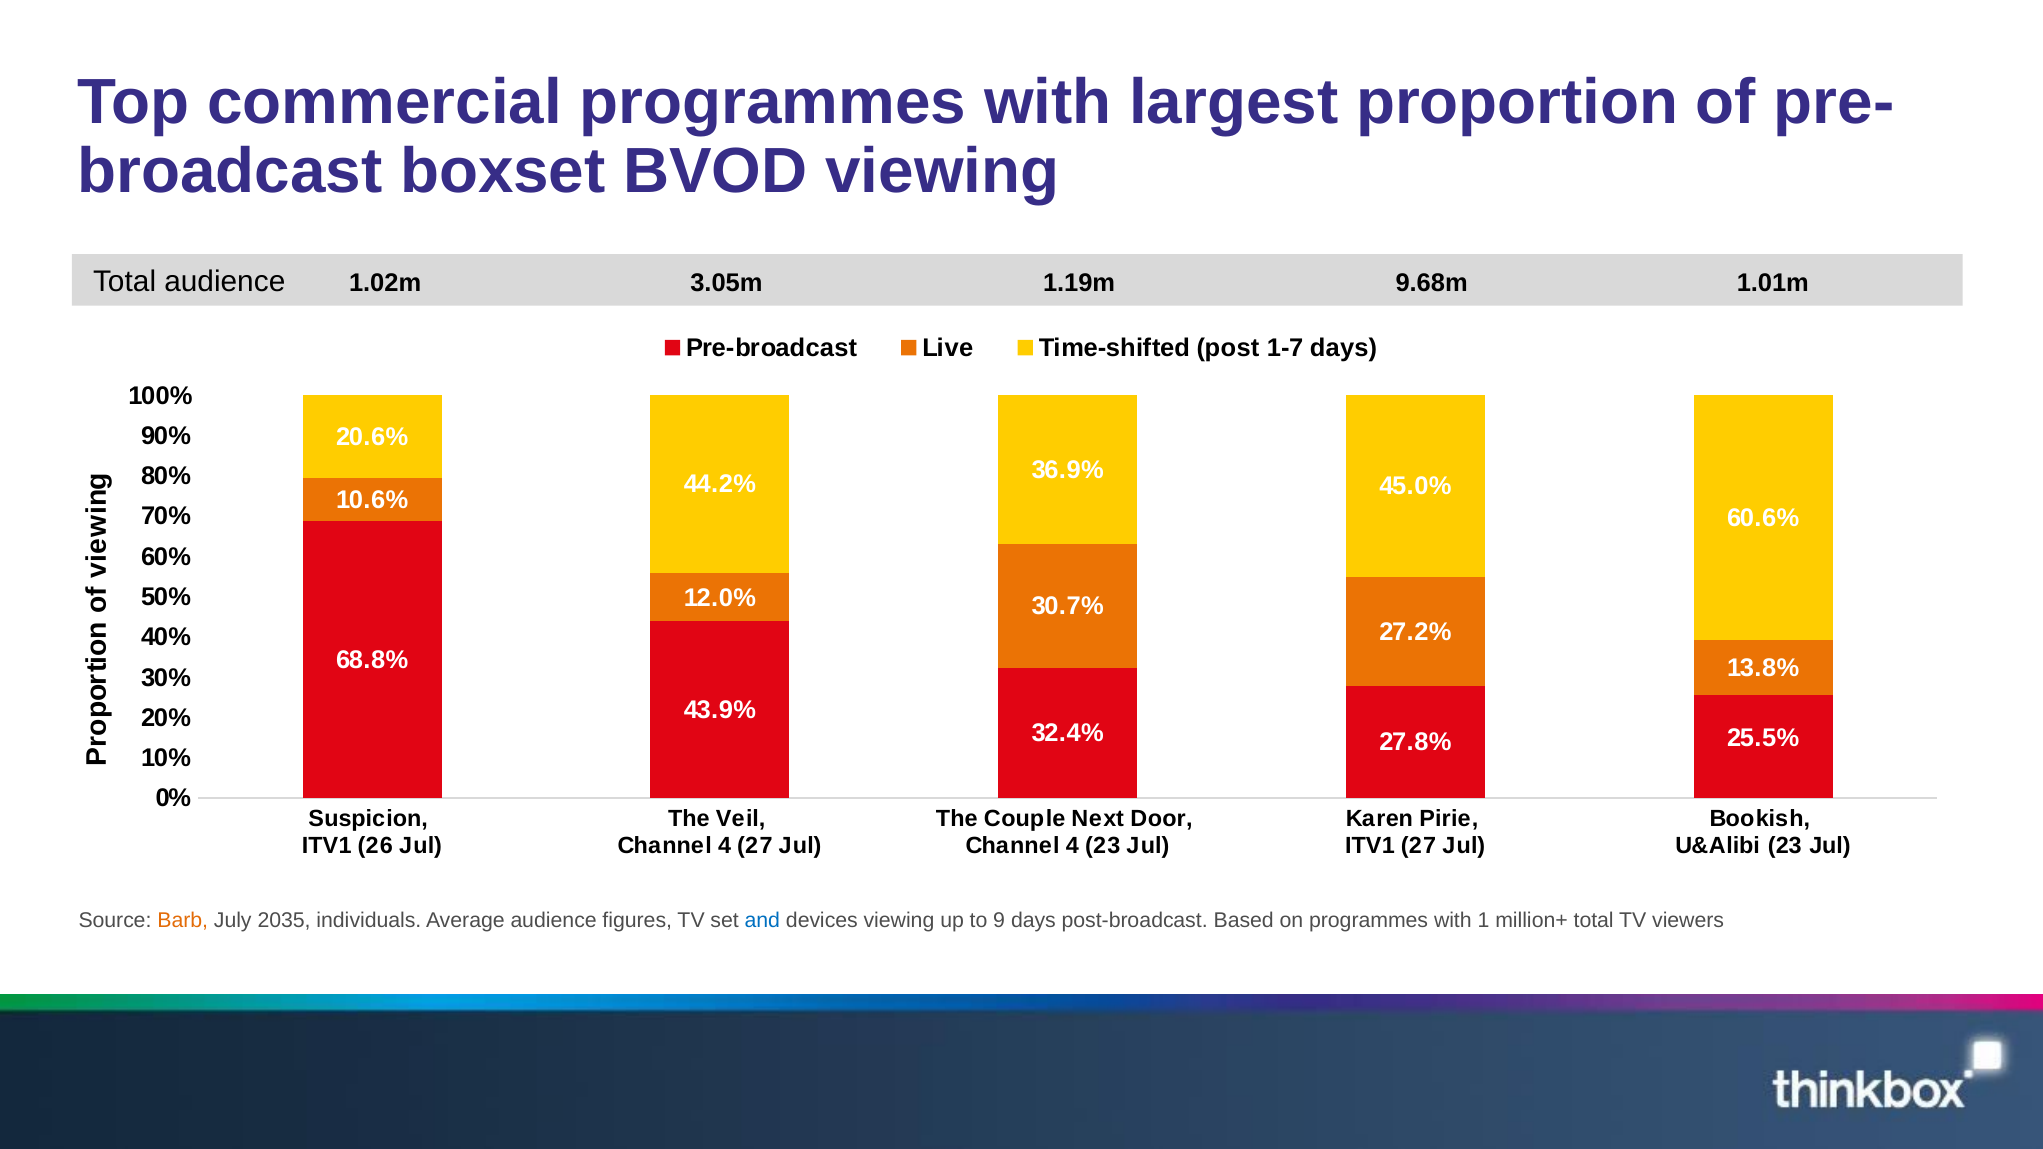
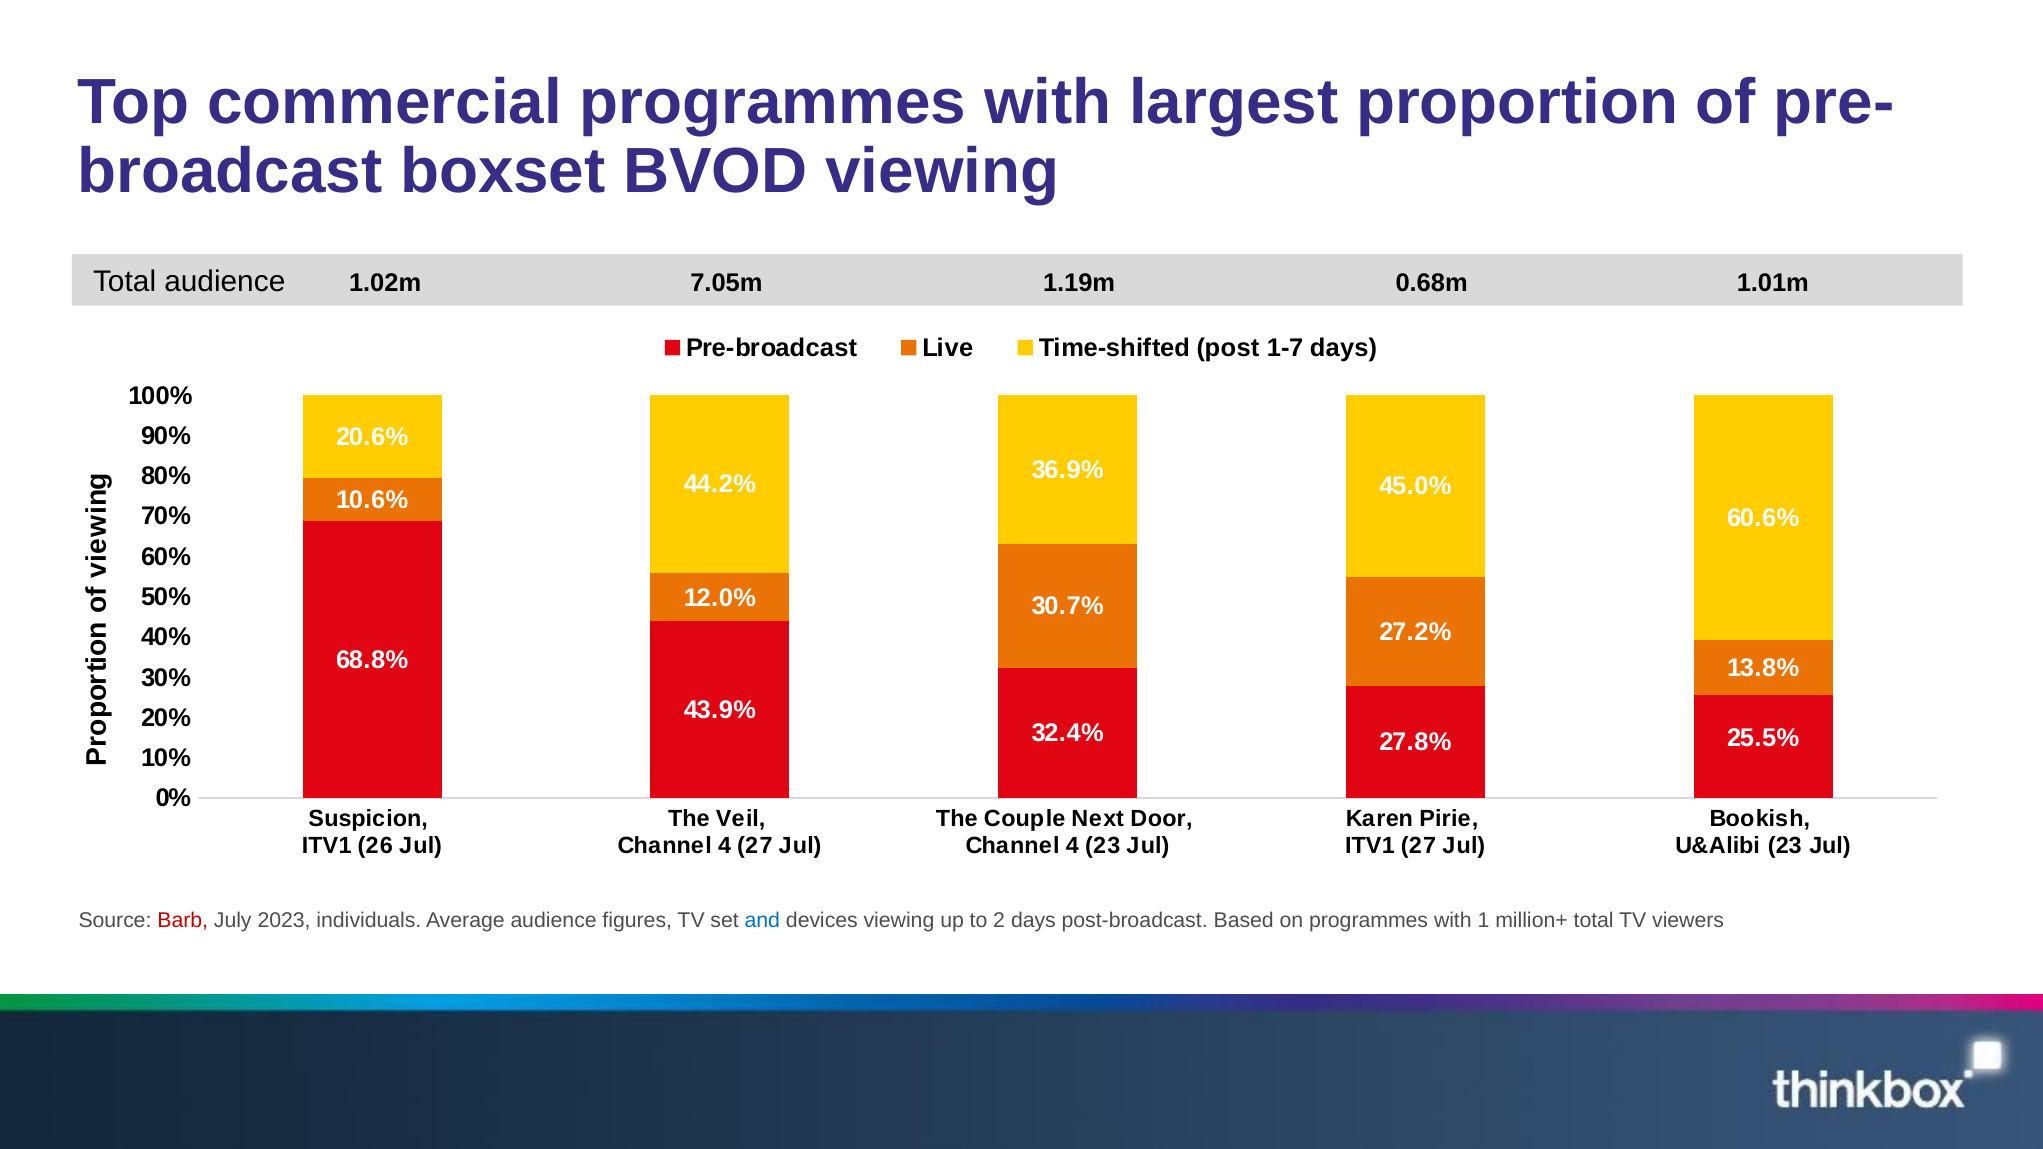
3.05m: 3.05m -> 7.05m (726, 284)
9.68m: 9.68m -> 0.68m (1432, 284)
Barb colour: orange -> red (183, 921)
2035: 2035 -> 2023 (284, 921)
9: 9 -> 2 (999, 921)
